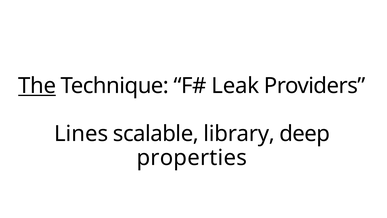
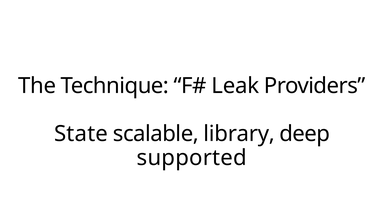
The underline: present -> none (37, 86)
Lines: Lines -> State (81, 134)
properties: properties -> supported (192, 158)
